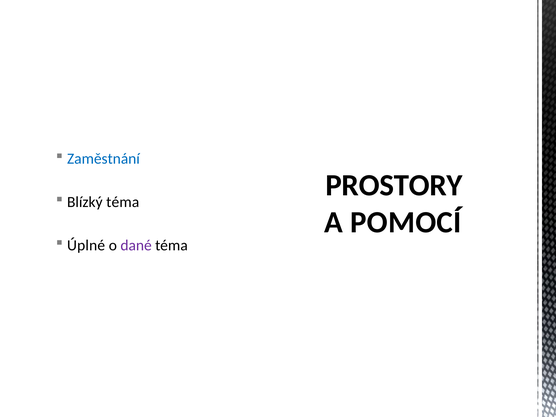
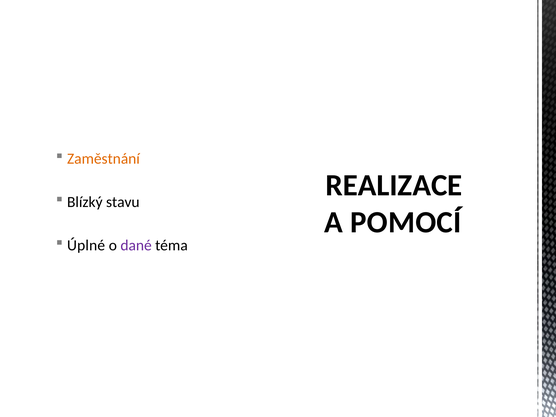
Zaměstnání colour: blue -> orange (103, 159)
PROSTORY: PROSTORY -> REALIZACE (394, 185)
Blízký téma: téma -> stavu (123, 202)
